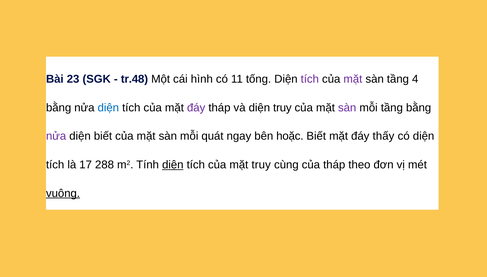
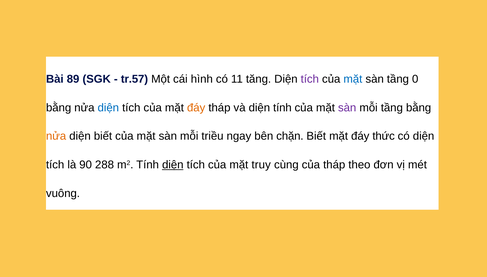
23: 23 -> 89 (73, 79)
tr.48: tr.48 -> tr.57 (134, 79)
tống: tống -> tăng (259, 79)
mặt colour: purple -> blue (353, 79)
4: 4 -> 0 (415, 79)
đáy colour: purple -> orange (196, 108)
diện truy: truy -> tính (282, 108)
nửa colour: purple -> orange (56, 136)
quát: quát -> triều (212, 136)
hoặc: hoặc -> chặn (290, 136)
thấy: thấy -> thức (384, 136)
17: 17 -> 90 (86, 165)
vuông underline: present -> none (63, 193)
